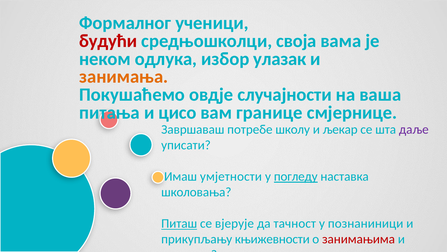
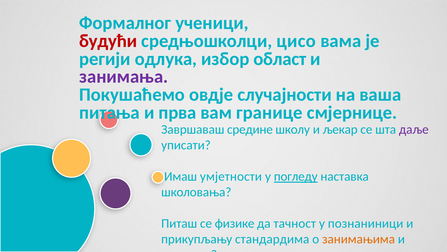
своја: своја -> цисо (296, 41)
неком: неком -> регији (105, 59)
улазак: улазак -> област (280, 59)
занимања colour: orange -> purple (124, 77)
цисо: цисо -> прва (177, 112)
потребе: потребе -> срeдине (250, 129)
Питаш underline: present -> none (179, 223)
вјерује: вјерује -> физике (235, 223)
књижевности: књижевности -> стандардима (272, 239)
занимањима colour: red -> orange (359, 239)
